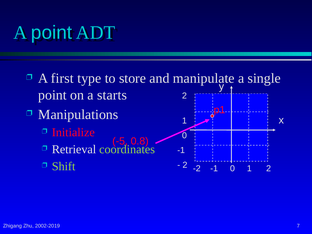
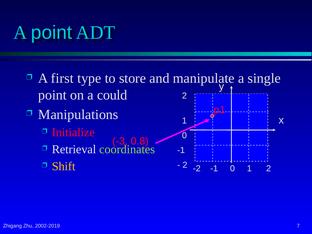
starts: starts -> could (112, 95)
-5: -5 -> -3 (120, 141)
Shift colour: light green -> yellow (64, 166)
